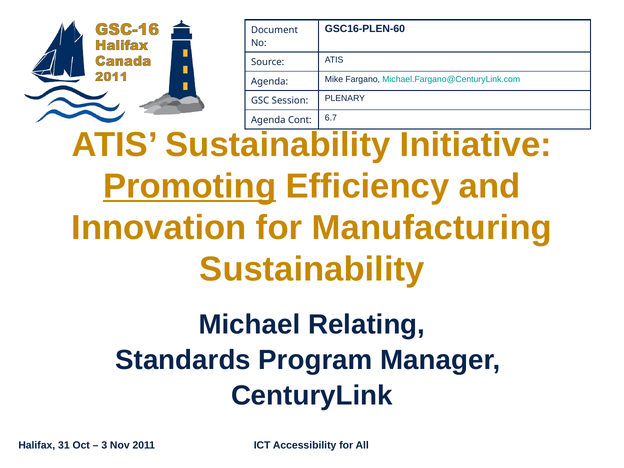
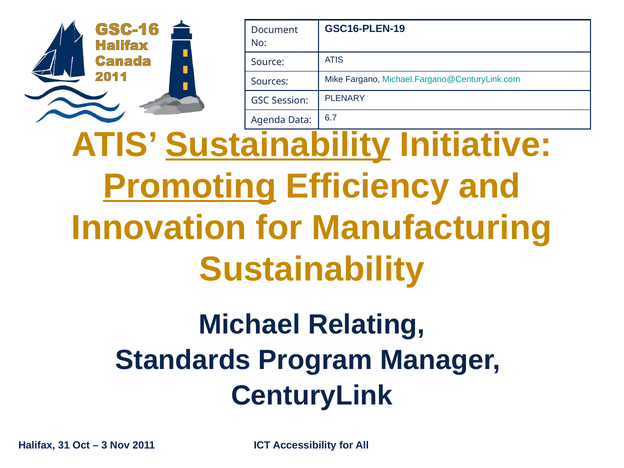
GSC16-PLEN-60: GSC16-PLEN-60 -> GSC16-PLEN-19 (365, 29)
Agenda: Agenda -> Sources (270, 81)
Cont: Cont -> Data (300, 120)
Sustainability underline: none -> present (278, 145)
